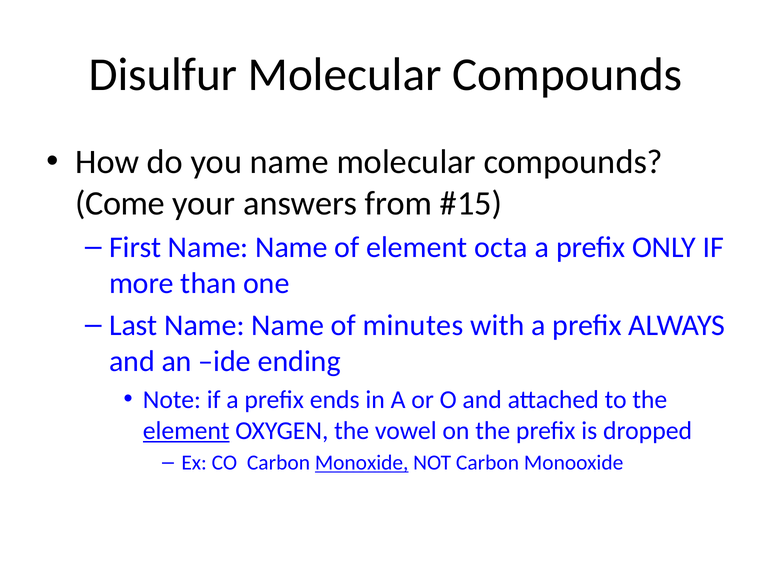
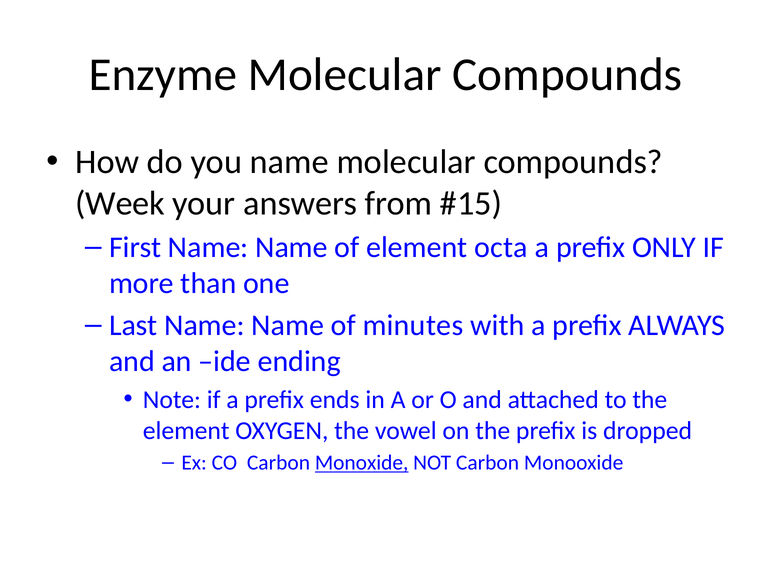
Disulfur: Disulfur -> Enzyme (163, 75)
Come: Come -> Week (120, 203)
element underline: present -> none (186, 431)
